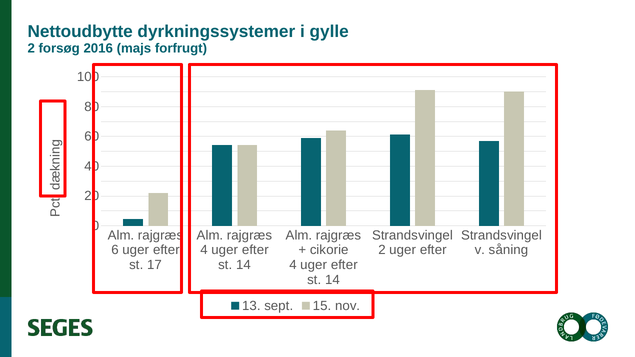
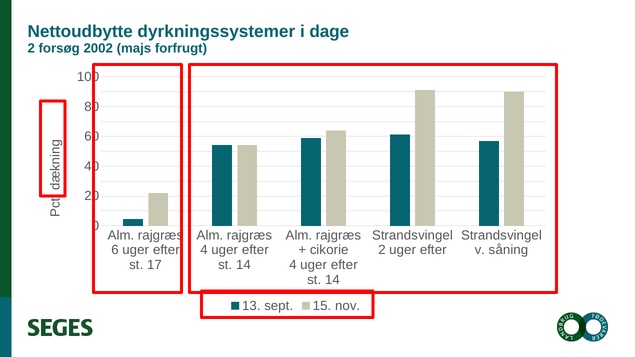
gylle: gylle -> dage (329, 32)
2016: 2016 -> 2002 (98, 48)
